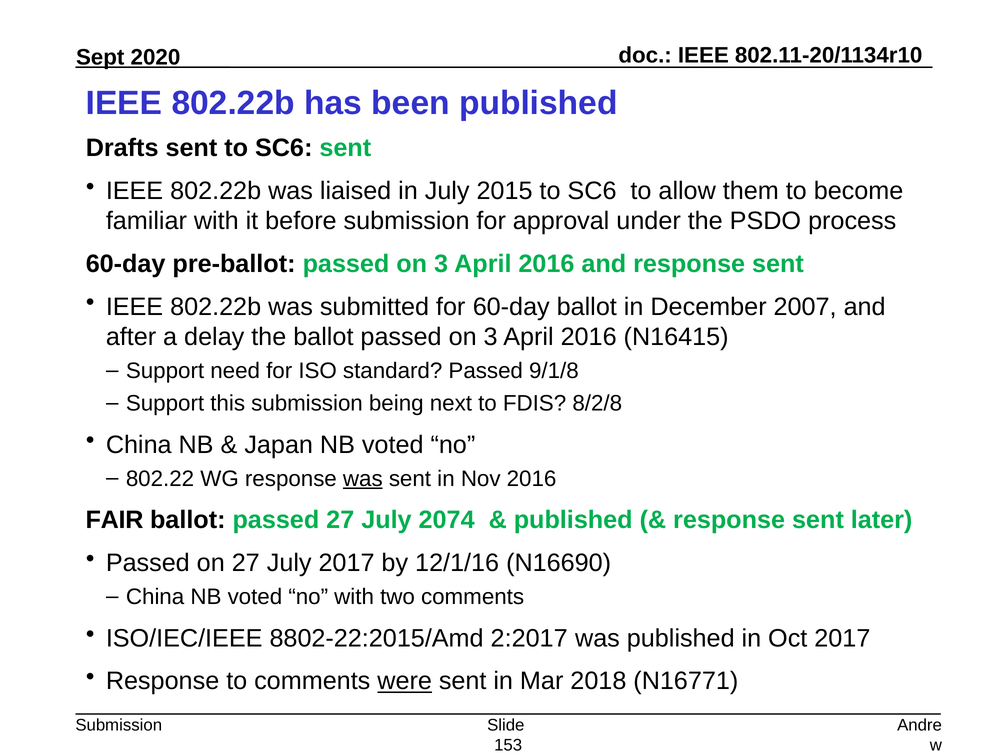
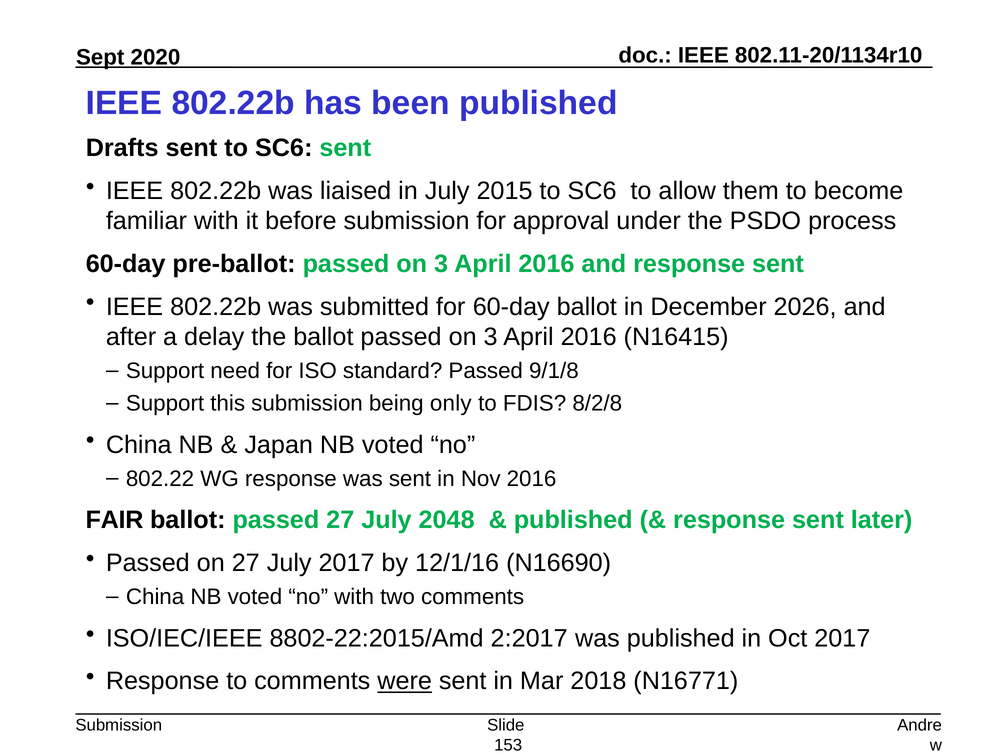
2007: 2007 -> 2026 (805, 307)
next: next -> only (451, 403)
was underline: present -> none (363, 479)
2074: 2074 -> 2048 (447, 520)
